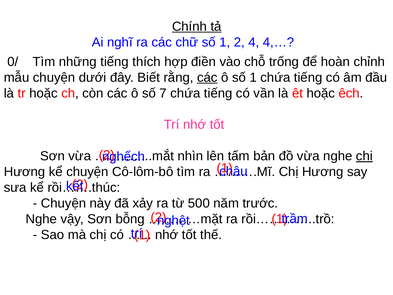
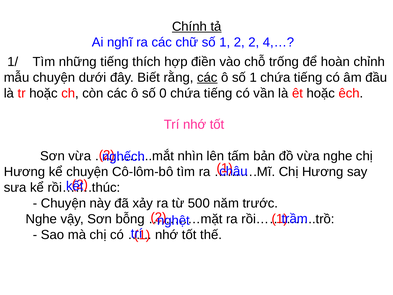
số 1 2 4: 4 -> 2 (254, 42)
0/: 0/ -> 1/ (13, 62)
7: 7 -> 0 (163, 93)
chị underline: present -> none (364, 156)
